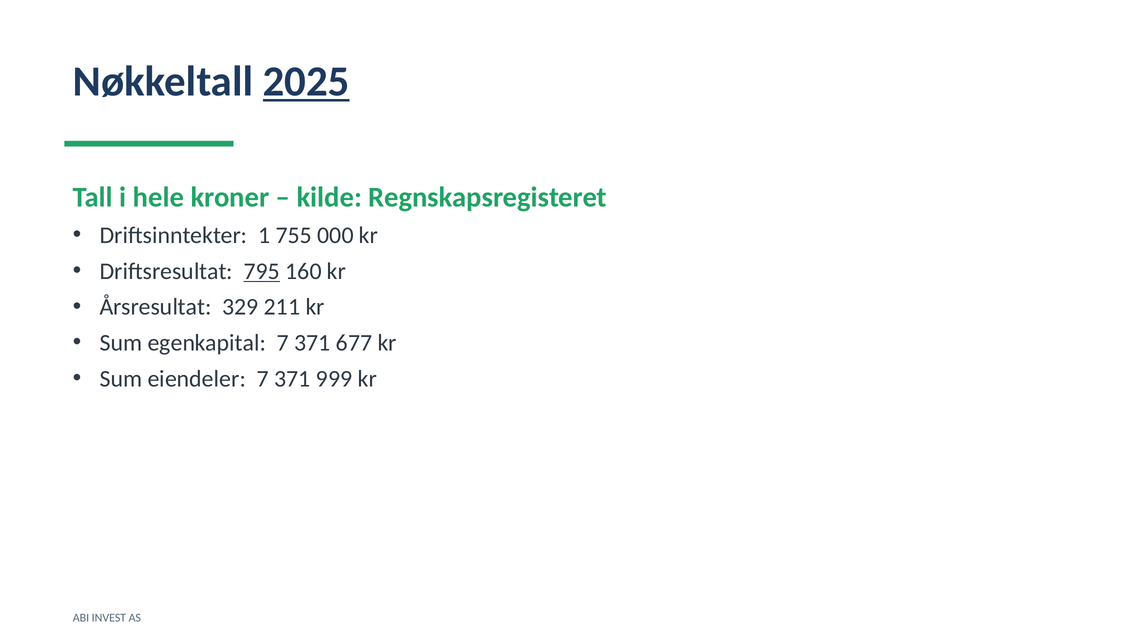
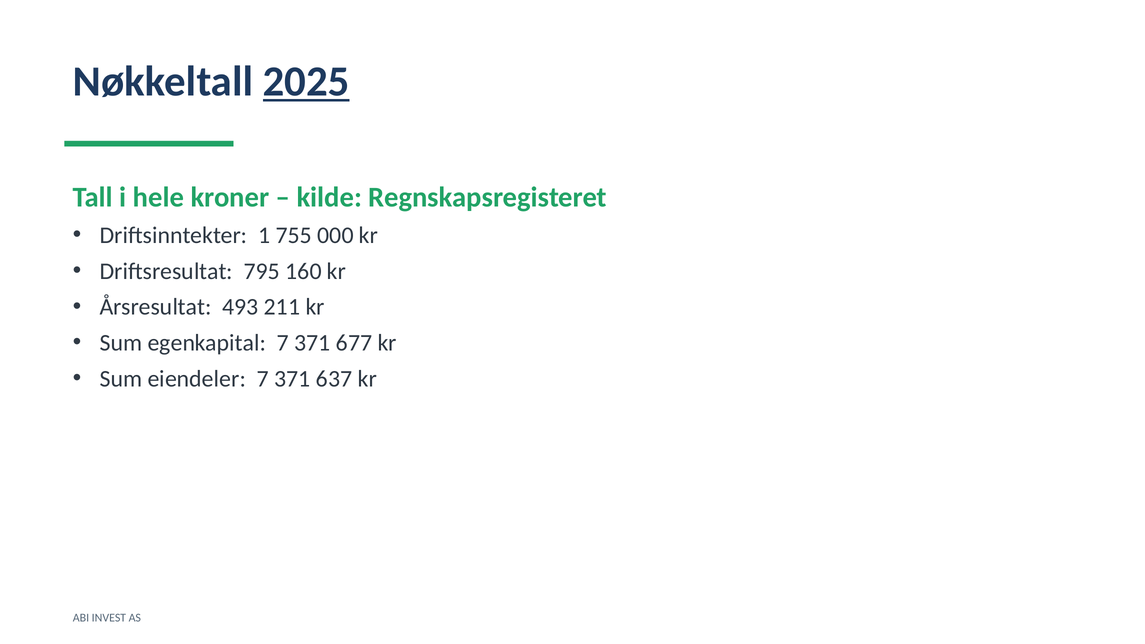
795 underline: present -> none (262, 271)
329: 329 -> 493 (240, 307)
999: 999 -> 637 (334, 379)
